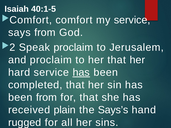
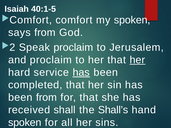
my service: service -> spoken (132, 20)
her underline: none -> present (137, 60)
plain: plain -> shall (65, 110)
Says’s: Says’s -> Shall’s (113, 110)
rugged: rugged -> spoken (25, 123)
